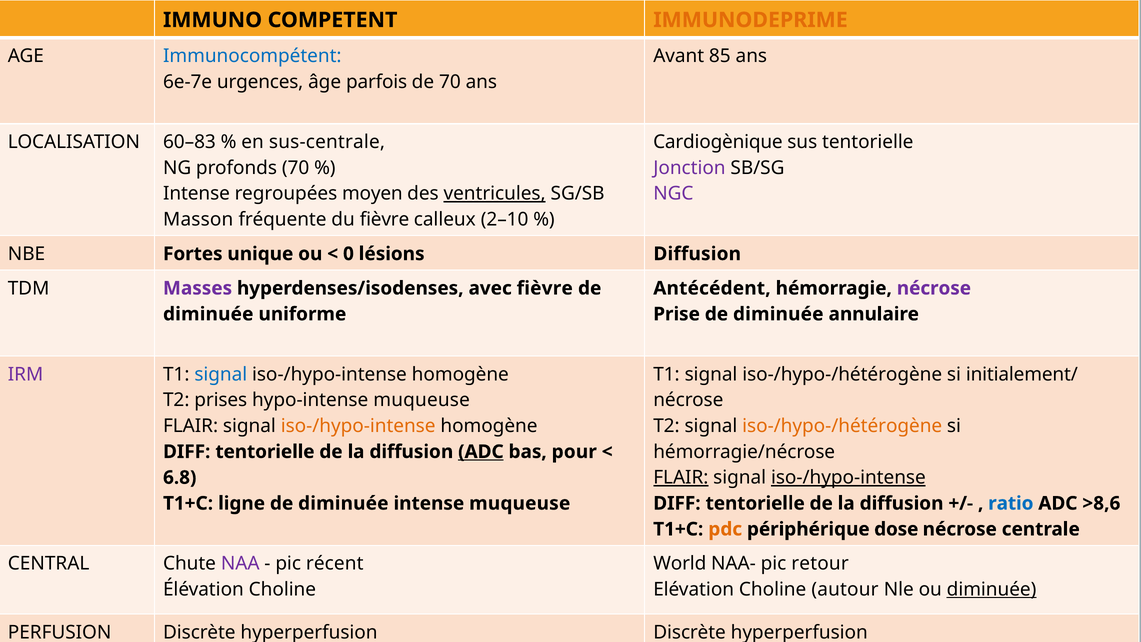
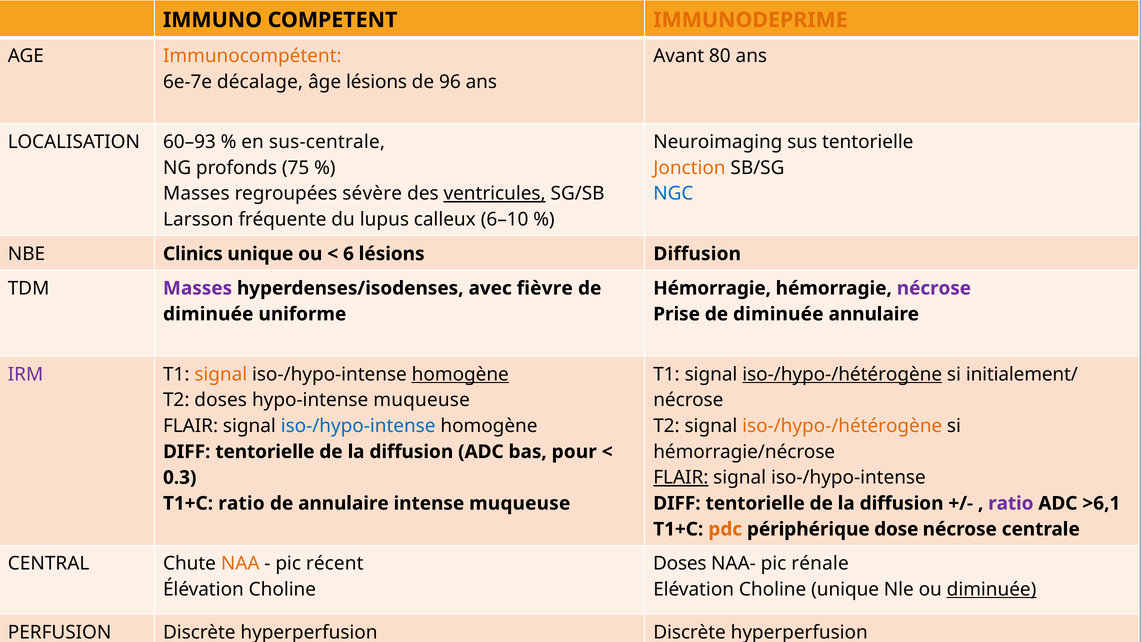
Immunocompétent colour: blue -> orange (252, 56)
85: 85 -> 80 (720, 56)
6e-7e urgences: urgences -> décalage (260, 82)
âge parfois: parfois -> lésions (377, 82)
de 70: 70 -> 96 (450, 82)
60–83: 60–83 -> 60–93 (189, 142)
Cardiogènique: Cardiogènique -> Neuroimaging (718, 142)
profonds 70: 70 -> 75 (296, 168)
Jonction colour: purple -> orange (689, 168)
Intense: Intense -> Masses (196, 194)
moyen: moyen -> sévère (372, 194)
NGC colour: purple -> blue (673, 194)
Masson: Masson -> Larsson (198, 219)
du fièvre: fièvre -> lupus (384, 219)
2–10: 2–10 -> 6–10 (505, 219)
Fortes: Fortes -> Clinics (193, 254)
0: 0 -> 6 (348, 254)
Antécédent: Antécédent -> Hémorragie (712, 288)
signal colour: blue -> orange (221, 374)
homogène underline: none -> present (460, 374)
iso-/hypo-/hétérogène underline: none -> present (842, 374)
T2 prises: prises -> doses (221, 400)
iso-/hypo-intense colour: orange -> blue (358, 426)
ADC underline: present -> none (481, 452)
iso-/hypo-intense underline: present -> none (848, 477)
6.8: 6.8 -> 0.3 (180, 477)
T1+C ligne: ligne -> ratio (241, 503)
diminuée: diminuée -> annulaire (343, 503)
ratio colour: blue -> purple (1011, 503)
>8,6: >8,6 -> >6,1 (1101, 503)
NAA colour: purple -> orange (240, 563)
World: World -> Doses (680, 563)
pic retour: retour -> rénale (820, 563)
Choline autour: autour -> unique (845, 589)
